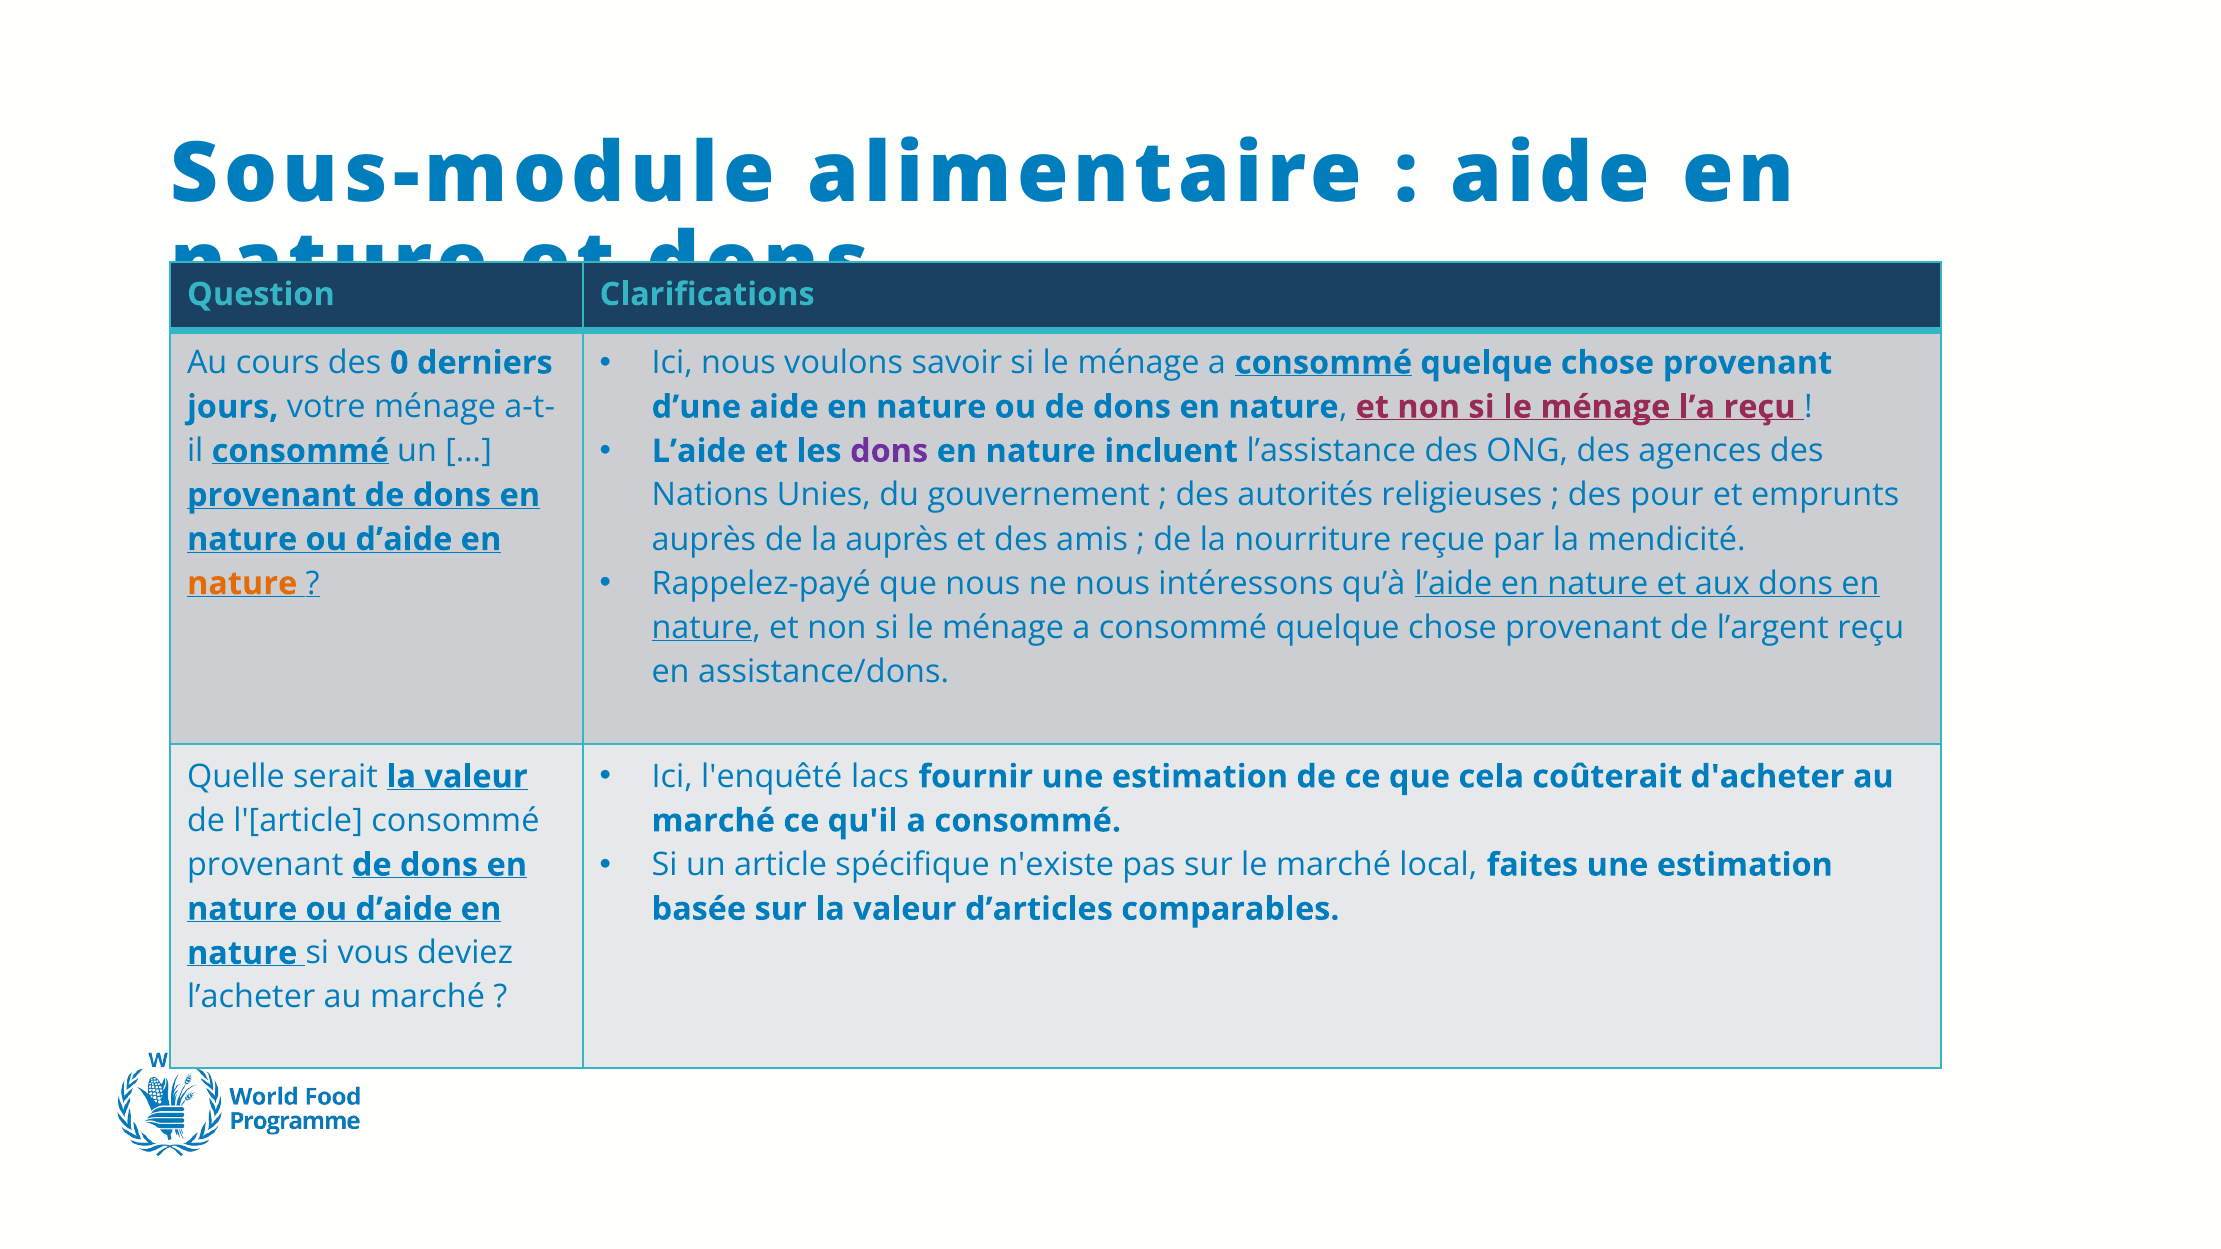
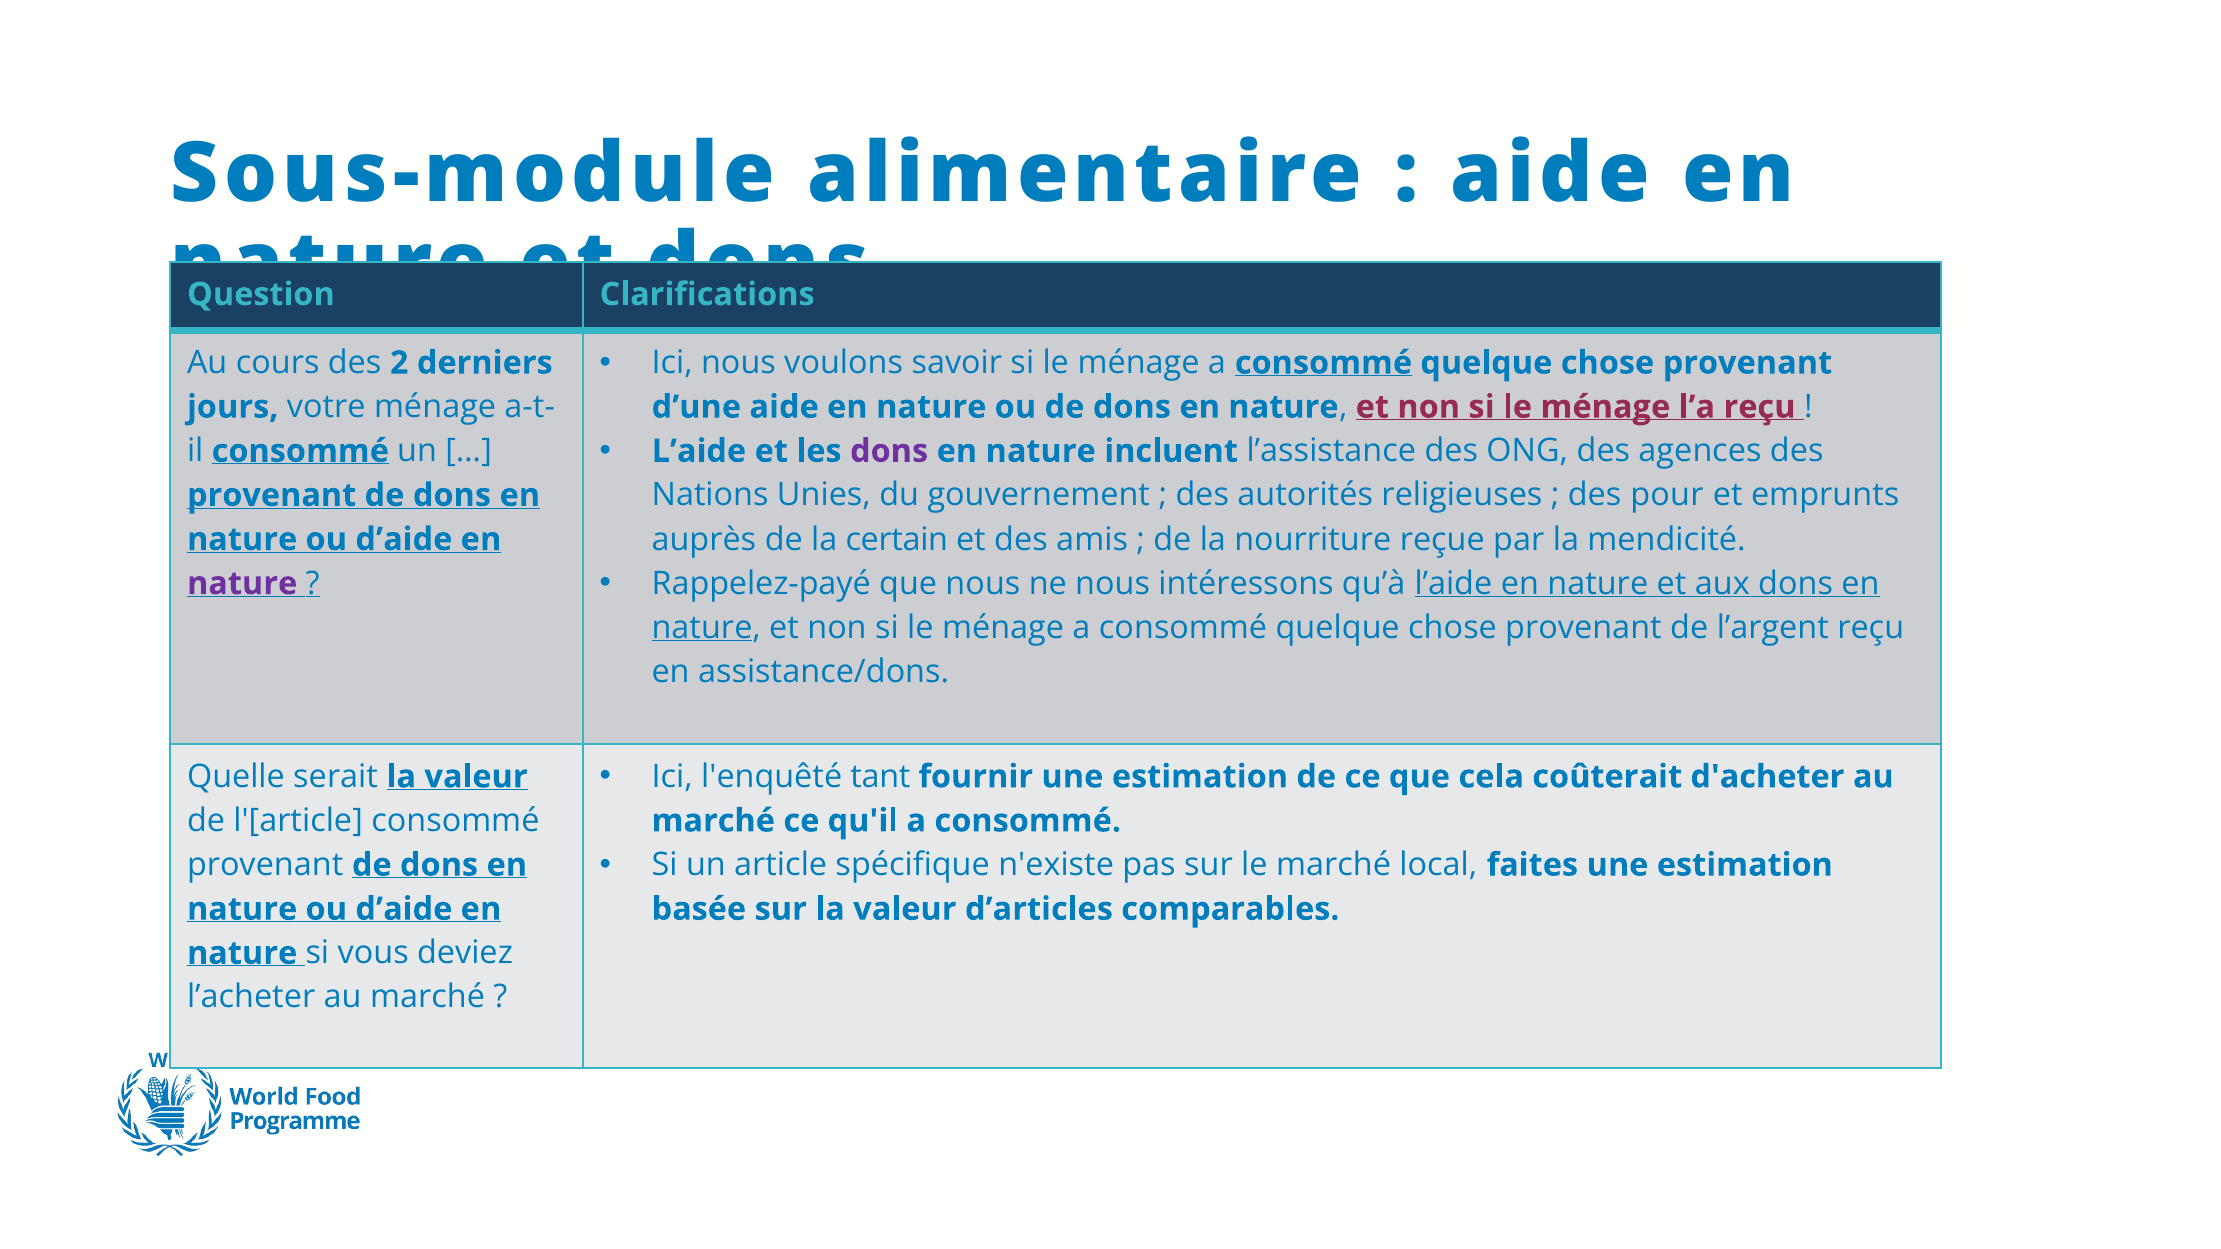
0: 0 -> 2 (399, 363)
la auprès: auprès -> certain (897, 539)
nature colour: orange -> purple (242, 584)
lacs: lacs -> tant (880, 777)
